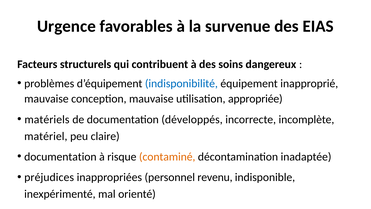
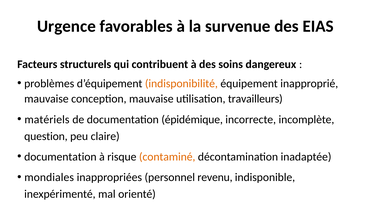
indisponibilité colour: blue -> orange (181, 83)
appropriée: appropriée -> travailleurs (255, 99)
développés: développés -> épidémique (192, 119)
matériel: matériel -> question (46, 136)
préjudices: préjudices -> mondiales (49, 177)
